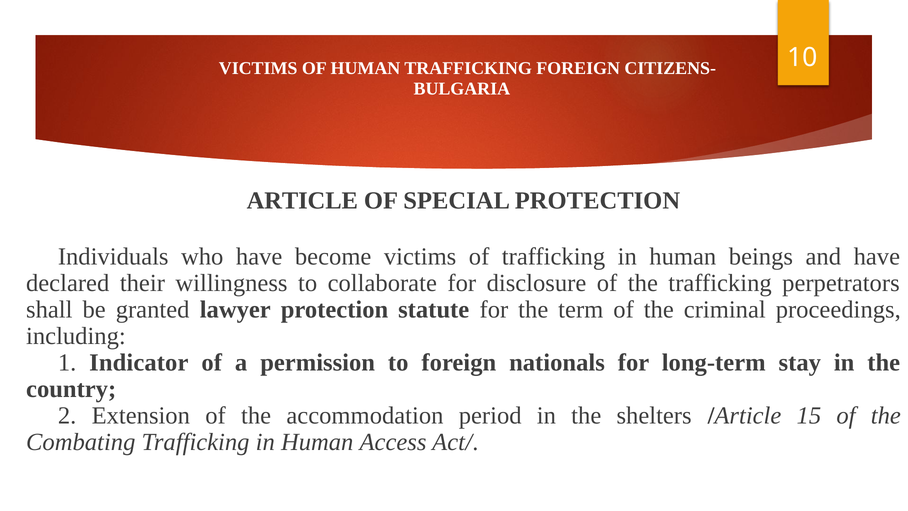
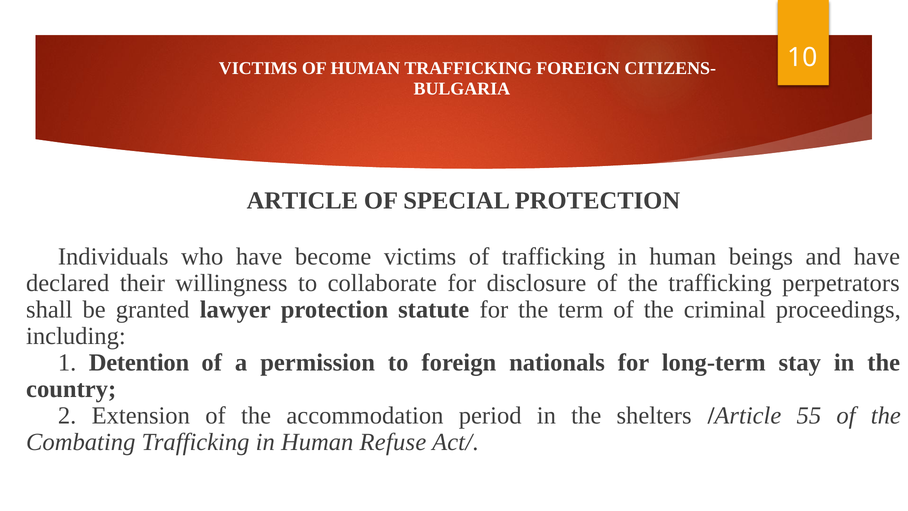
Indicator: Indicator -> Detention (139, 363)
15: 15 -> 55 (809, 416)
Access: Access -> Refuse (393, 442)
